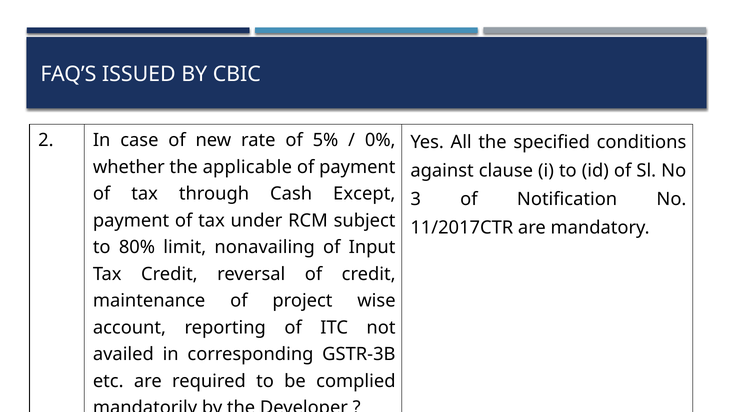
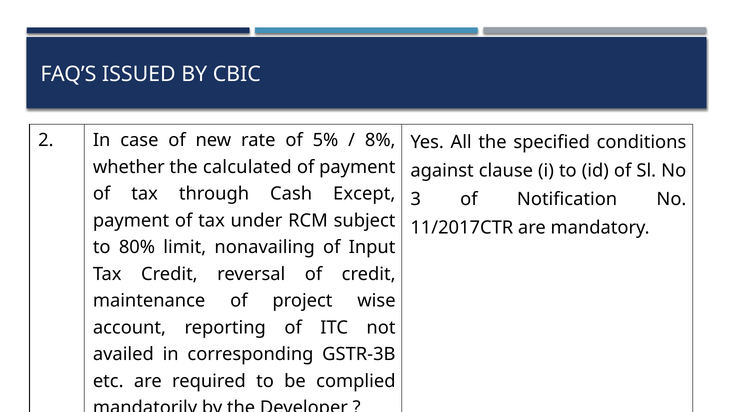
0%: 0% -> 8% (380, 141)
applicable: applicable -> calculated (247, 167)
